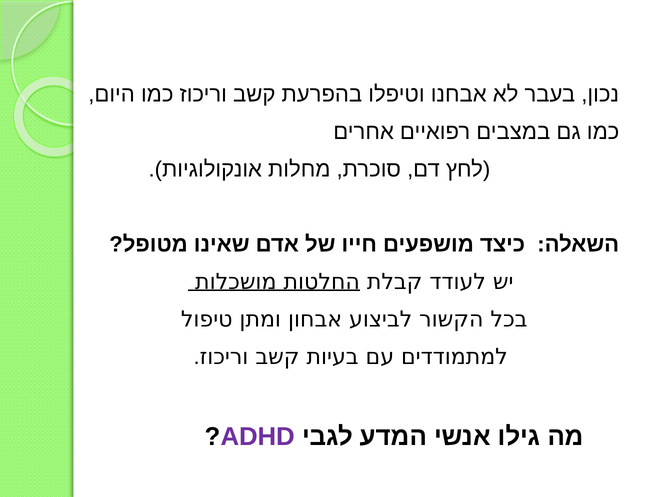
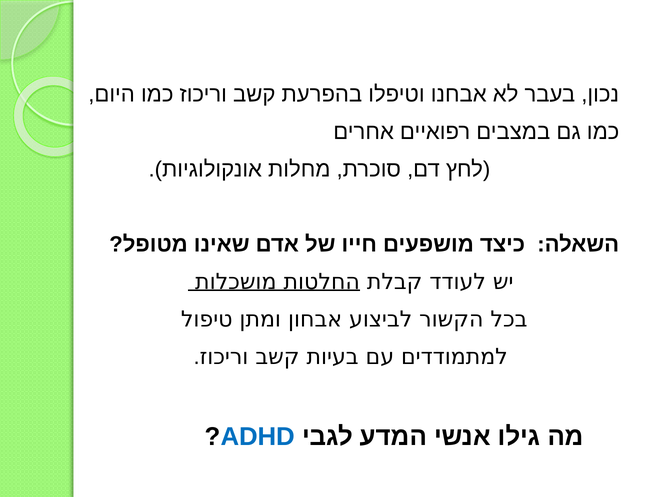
ADHD colour: purple -> blue (258, 437)
